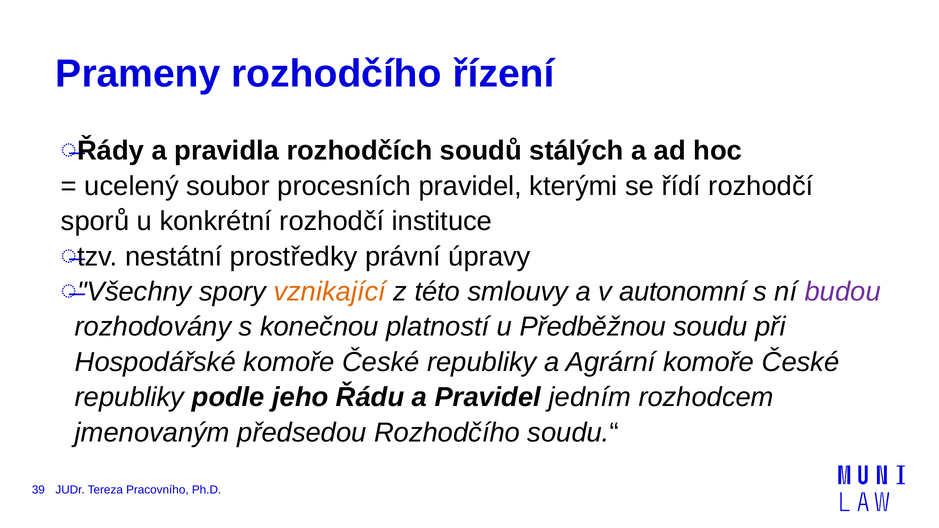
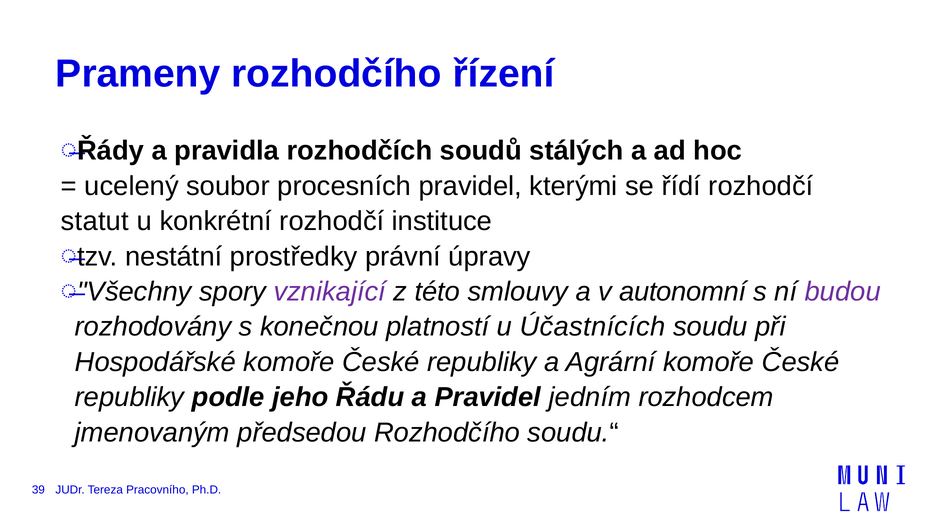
sporů: sporů -> statut (95, 221)
vznikající colour: orange -> purple (330, 292)
Předběžnou: Předběžnou -> Účastnících (593, 327)
